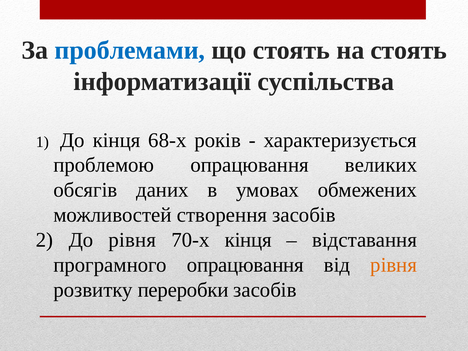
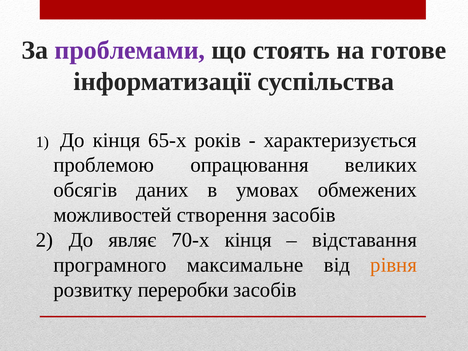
проблемами colour: blue -> purple (130, 50)
на стоять: стоять -> готове (409, 50)
68-х: 68-х -> 65-х (167, 140)
До рівня: рівня -> являє (132, 240)
програмного опрацювання: опрацювання -> максимальне (245, 265)
